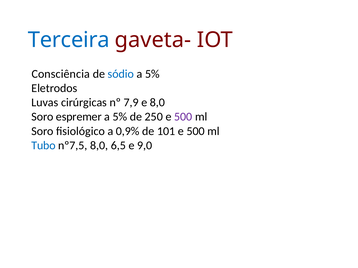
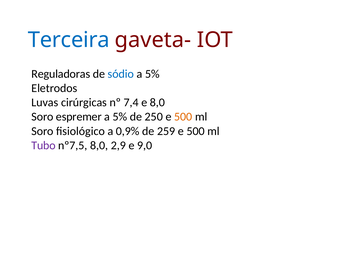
Consciência: Consciência -> Reguladoras (61, 74)
7,9: 7,9 -> 7,4 (131, 103)
500 colour: purple -> orange (183, 117)
101: 101 -> 259 (166, 131)
Tubo colour: blue -> purple (43, 146)
6,5: 6,5 -> 2,9 (118, 146)
